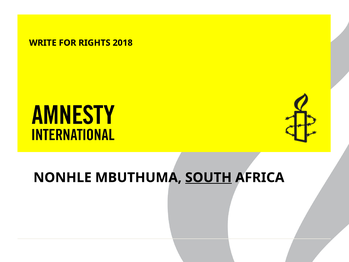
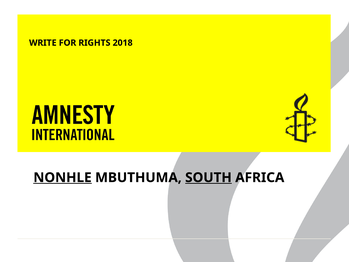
NONHLE underline: none -> present (63, 177)
